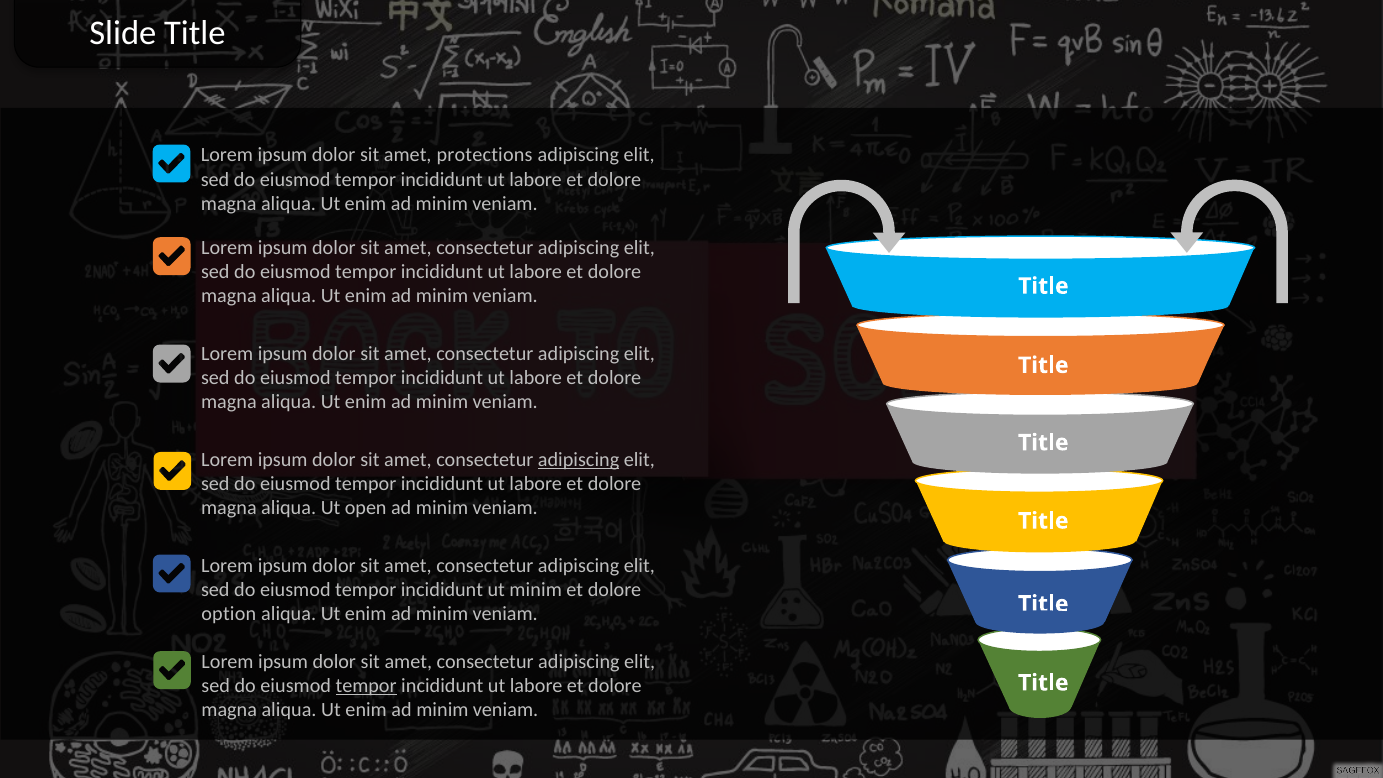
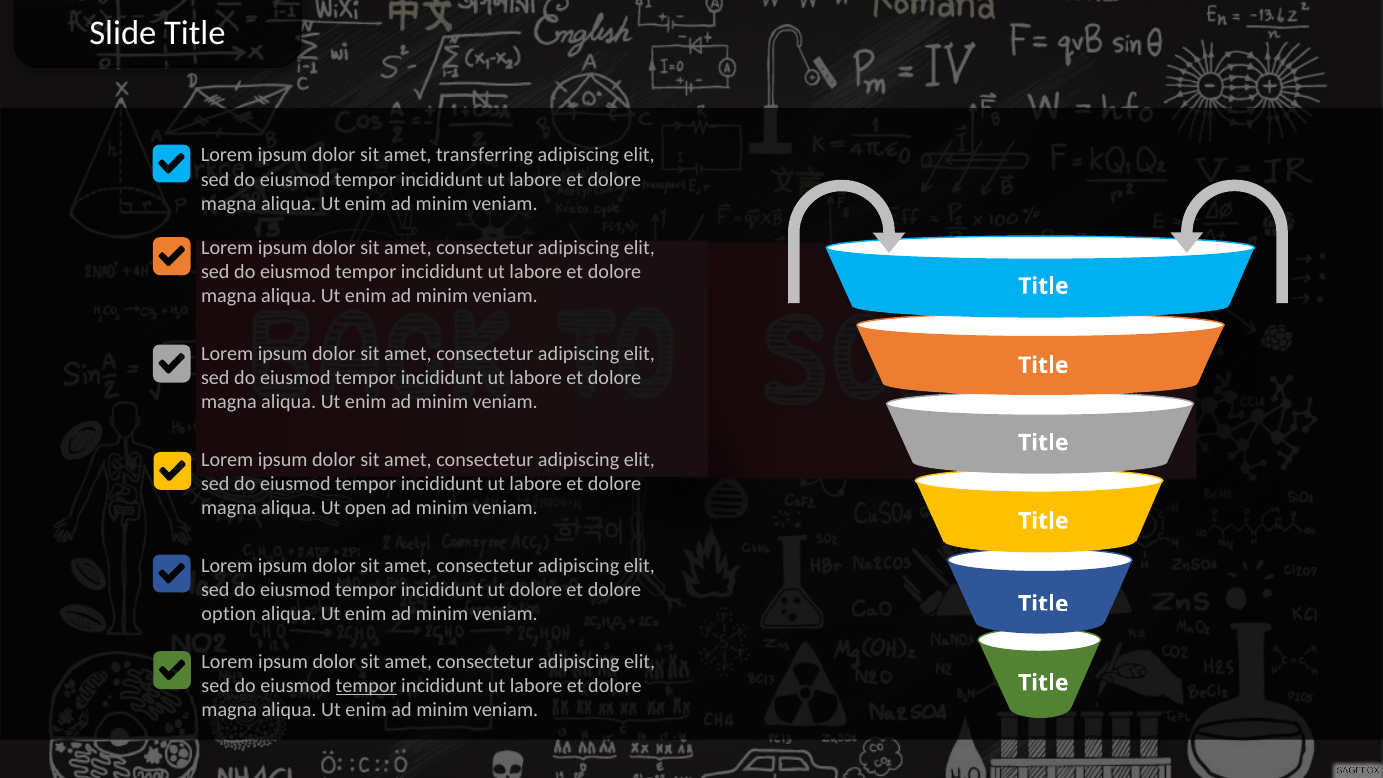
protections: protections -> transferring (485, 155)
adipiscing underline: present -> none (579, 460)
ut minim: minim -> dolore (536, 590)
